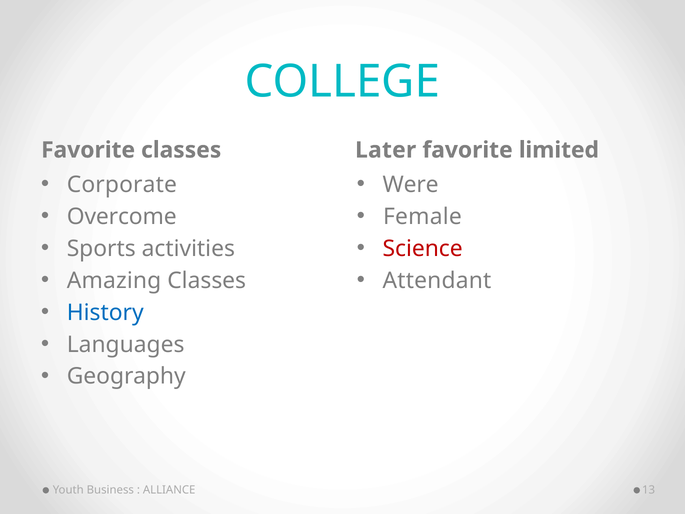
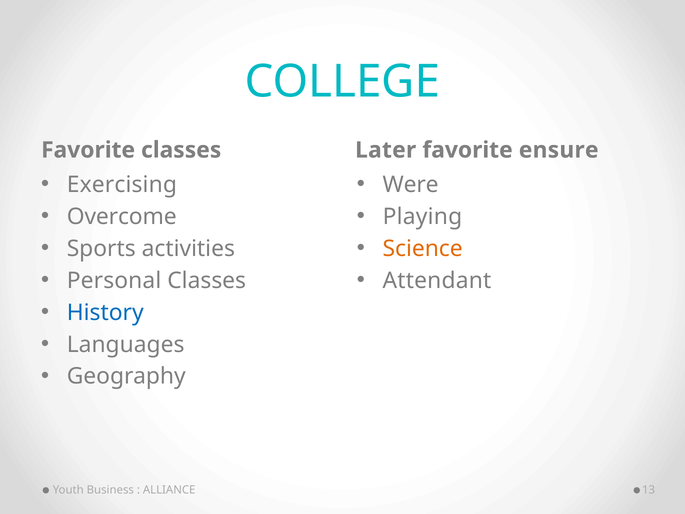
limited: limited -> ensure (559, 150)
Corporate: Corporate -> Exercising (122, 185)
Female: Female -> Playing (422, 216)
Science colour: red -> orange (423, 248)
Amazing: Amazing -> Personal (114, 280)
